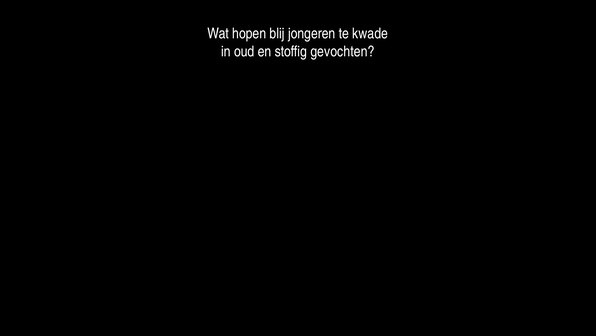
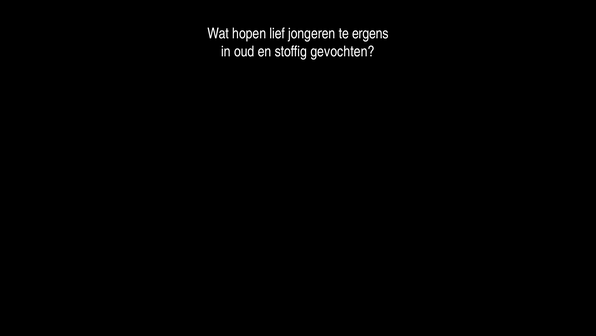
blij: blij -> lief (277, 33)
kwade: kwade -> ergens (370, 33)
